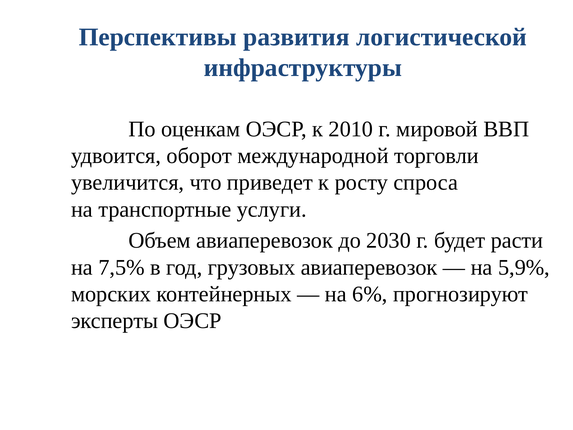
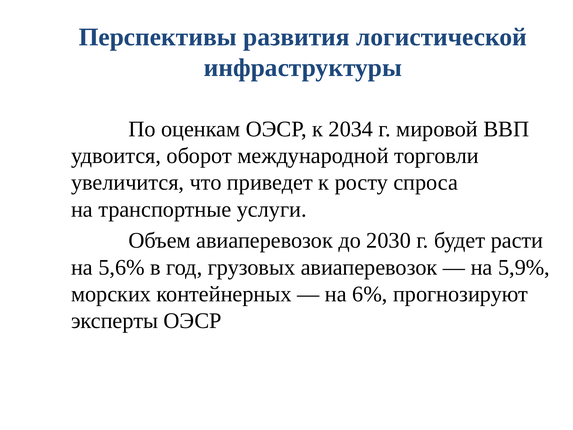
2010: 2010 -> 2034 (351, 129)
7,5%: 7,5% -> 5,6% (122, 267)
